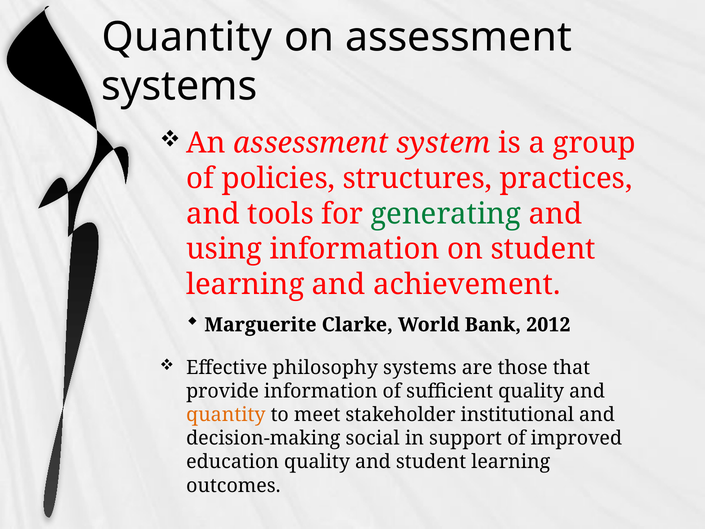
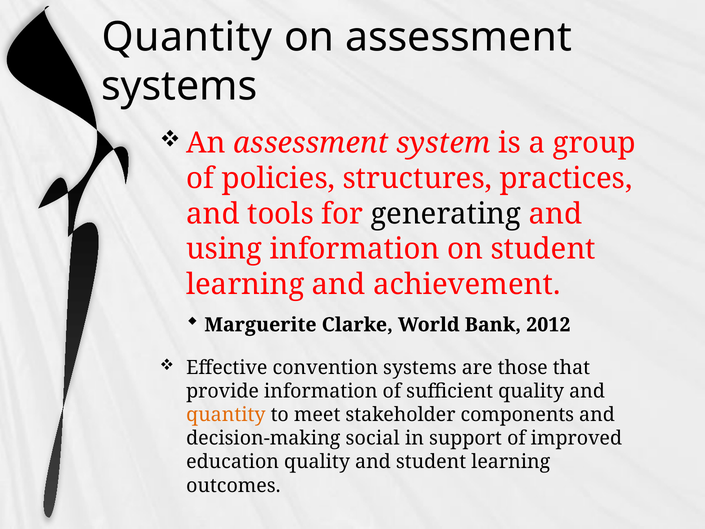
generating colour: green -> black (446, 214)
philosophy: philosophy -> convention (325, 368)
institutional: institutional -> components (517, 415)
